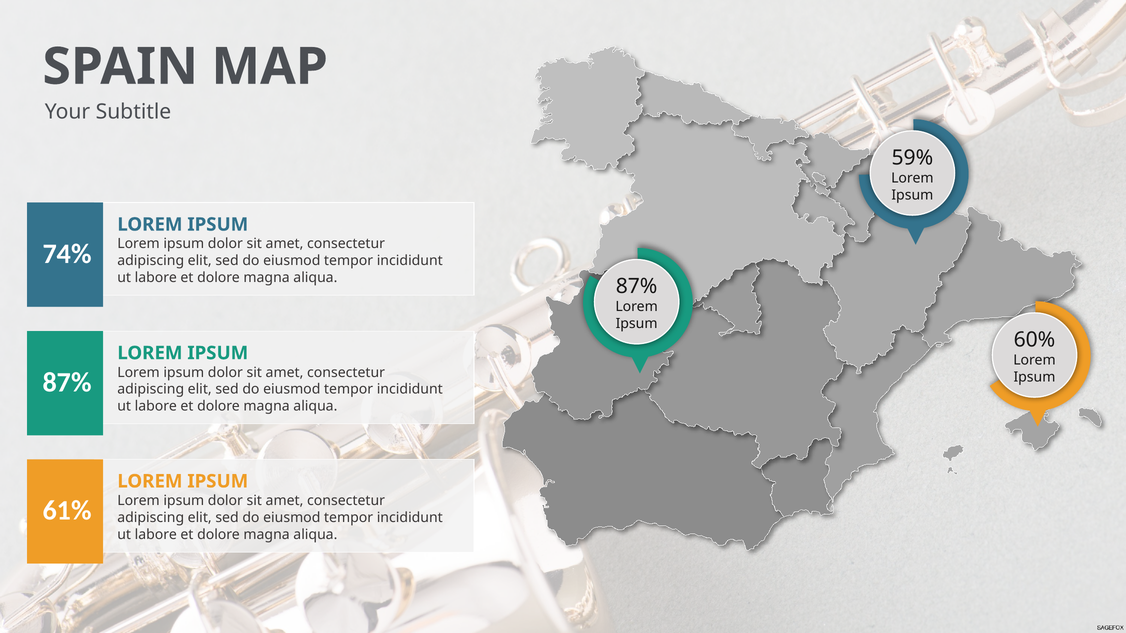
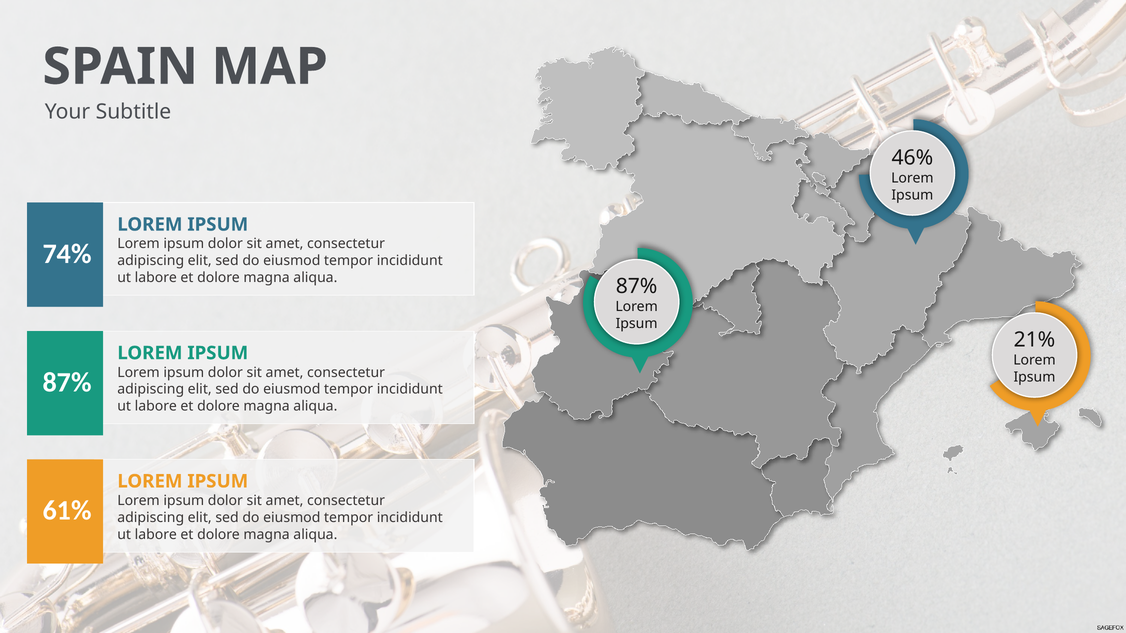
59%: 59% -> 46% (912, 158)
60%: 60% -> 21% (1034, 340)
